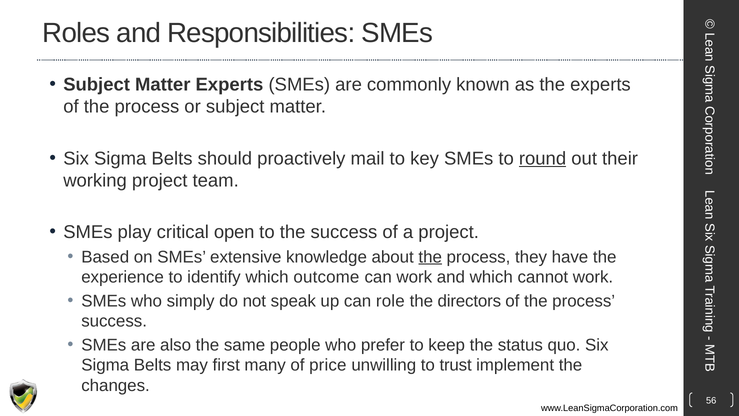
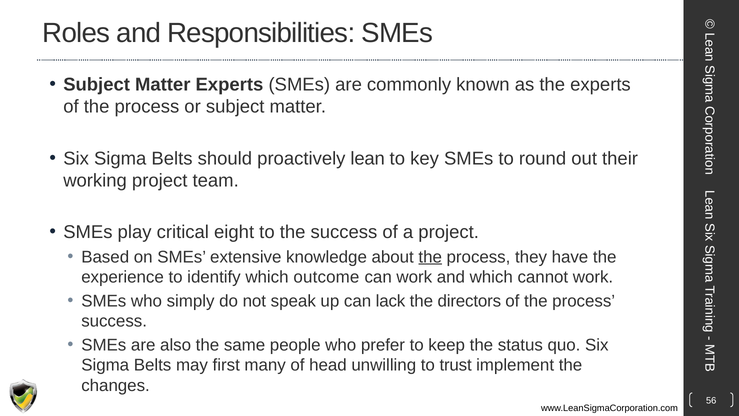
mail: mail -> lean (368, 158)
round underline: present -> none (543, 158)
open: open -> eight (234, 232)
role: role -> lack (390, 301)
price: price -> head (328, 365)
